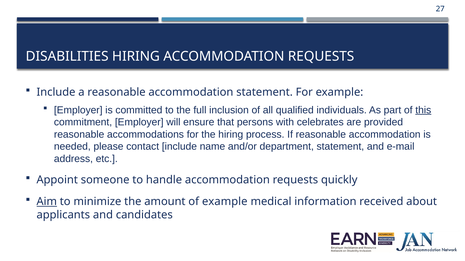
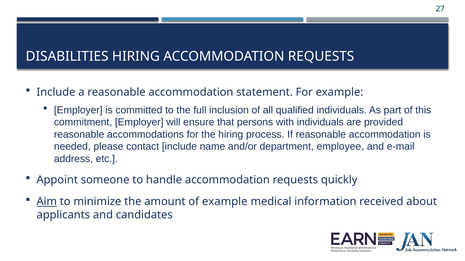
this underline: present -> none (423, 110)
with celebrates: celebrates -> individuals (320, 123)
department statement: statement -> employee (340, 147)
